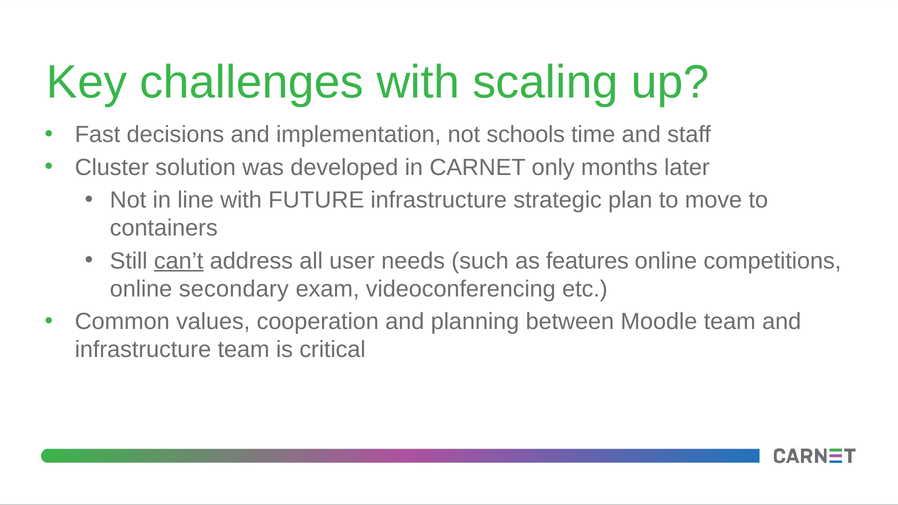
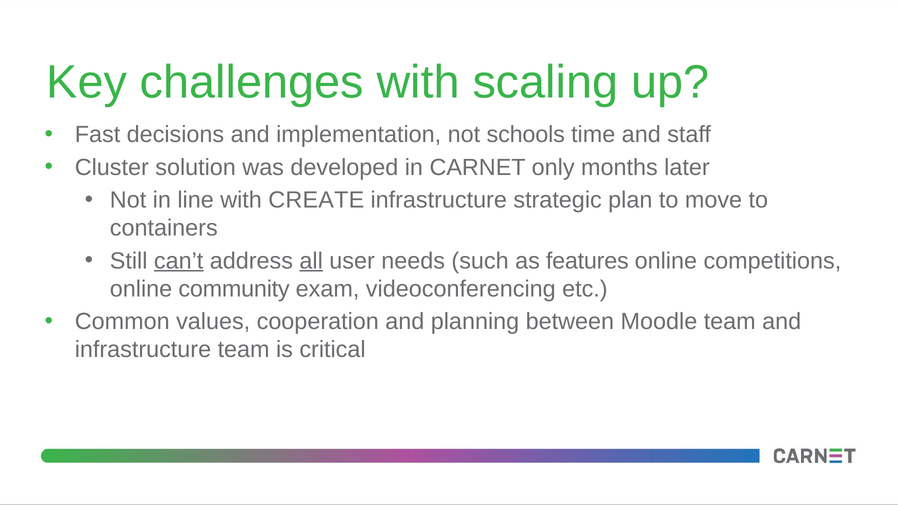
FUTURE: FUTURE -> CREATE (316, 200)
all underline: none -> present (311, 261)
secondary: secondary -> community (234, 289)
